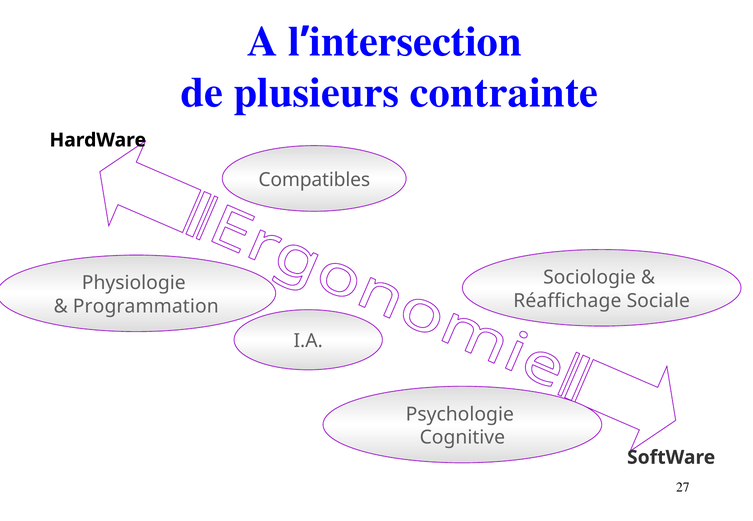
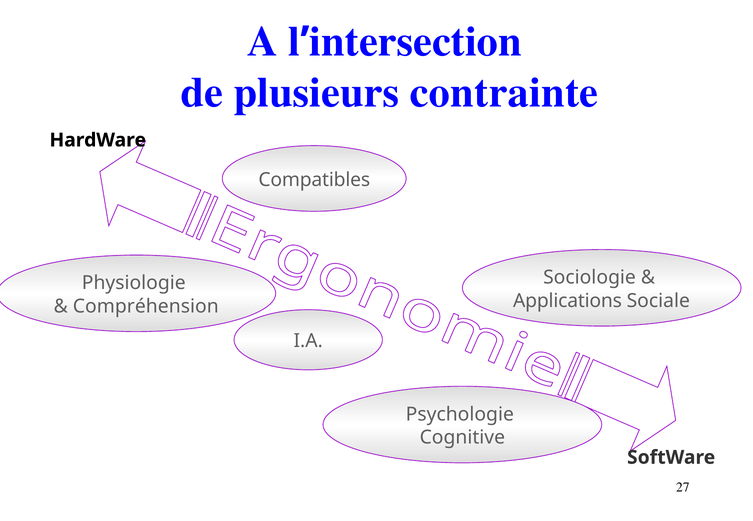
Réaffichage: Réaffichage -> Applications (568, 301)
Programmation: Programmation -> Compréhension (146, 306)
